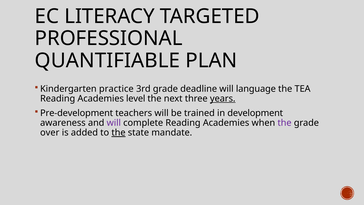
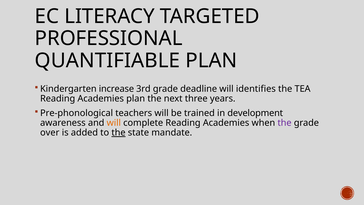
practice: practice -> increase (116, 89)
language: language -> identifies (256, 89)
Academies level: level -> plan (136, 99)
years underline: present -> none (223, 99)
Pre-development: Pre-development -> Pre-phonological (77, 113)
will colour: purple -> orange (114, 123)
